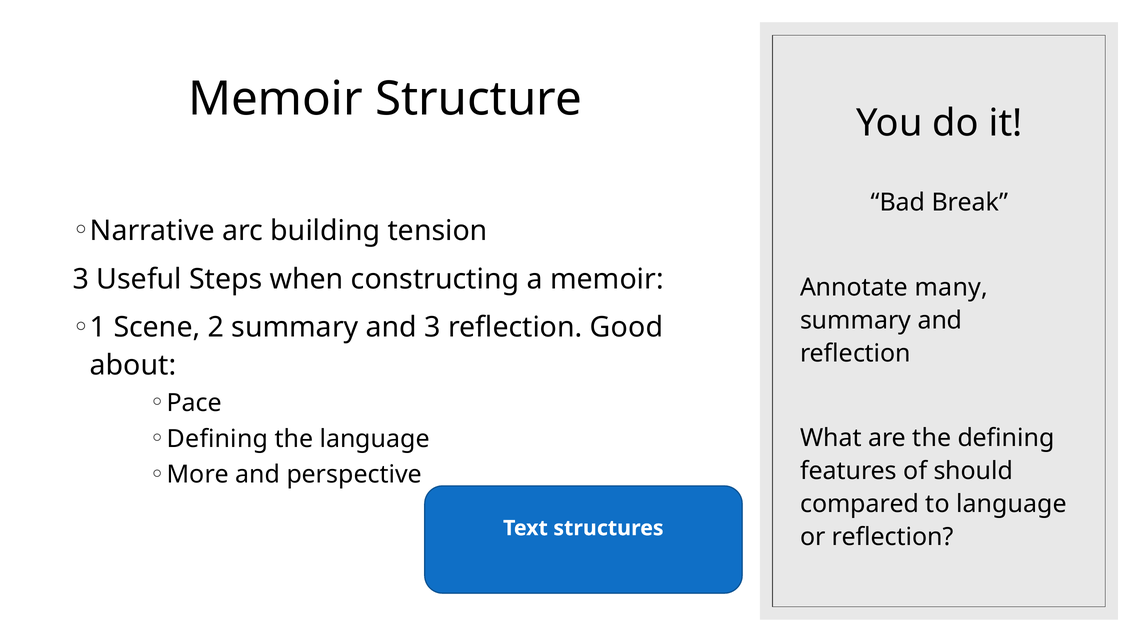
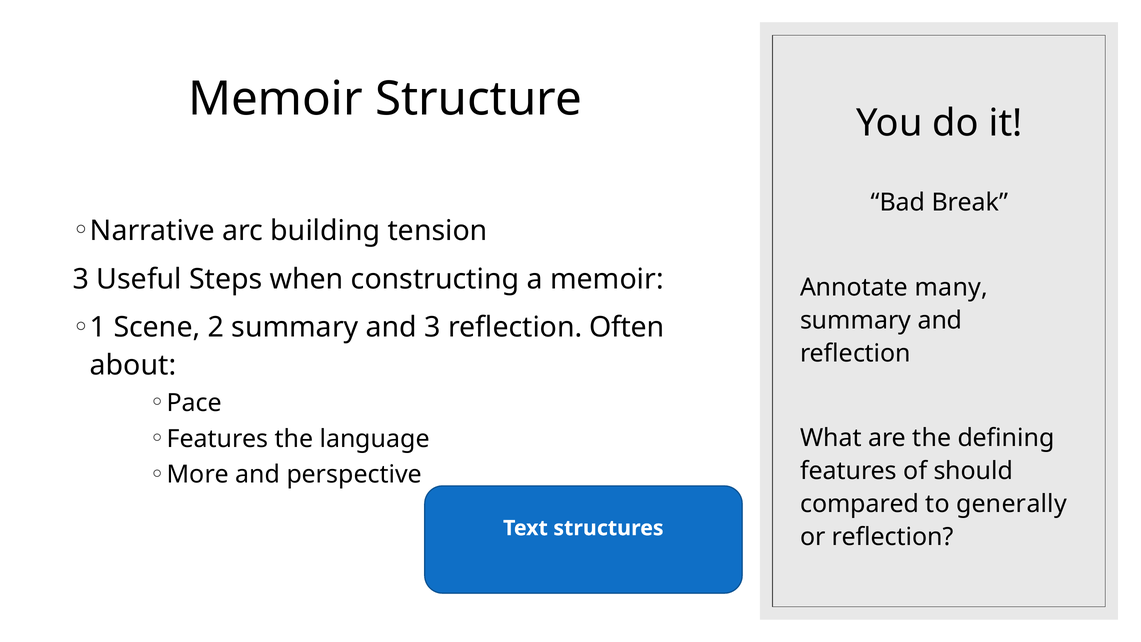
Good: Good -> Often (627, 327)
Defining: Defining -> Features (218, 439)
to language: language -> generally (1011, 504)
